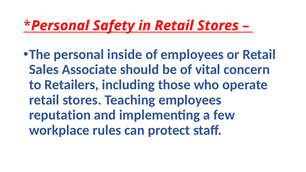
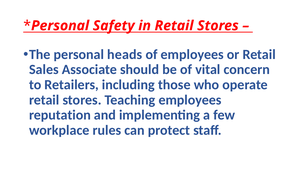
inside: inside -> heads (125, 54)
